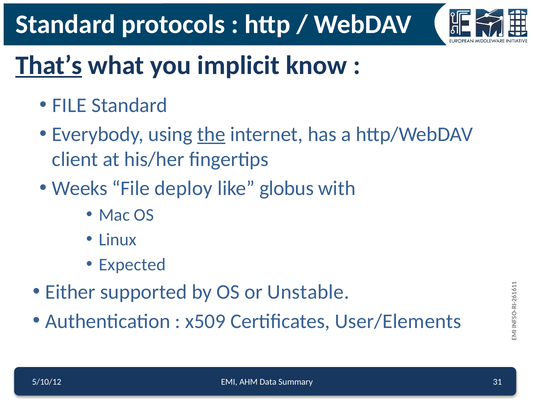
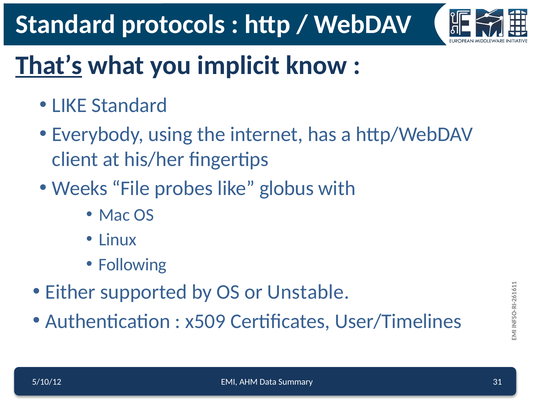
FILE: FILE -> LIKE (69, 106)
the underline: present -> none (211, 135)
deploy: deploy -> probes (184, 189)
Expected: Expected -> Following (132, 265)
User/Elements: User/Elements -> User/Timelines (398, 322)
